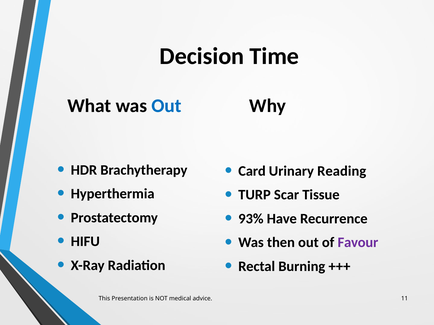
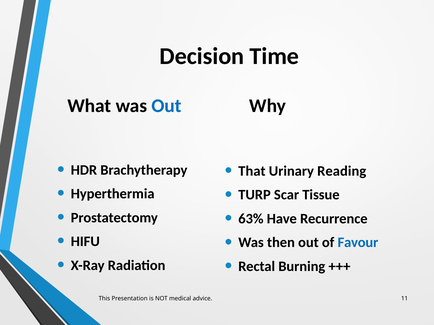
Card: Card -> That (252, 171)
93%: 93% -> 63% (251, 219)
Favour colour: purple -> blue (358, 243)
